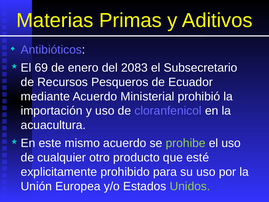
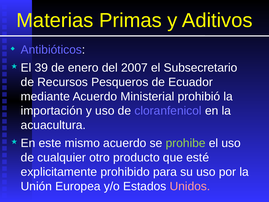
69: 69 -> 39 (41, 68)
2083: 2083 -> 2007 (134, 68)
Unidos colour: light green -> pink (190, 186)
